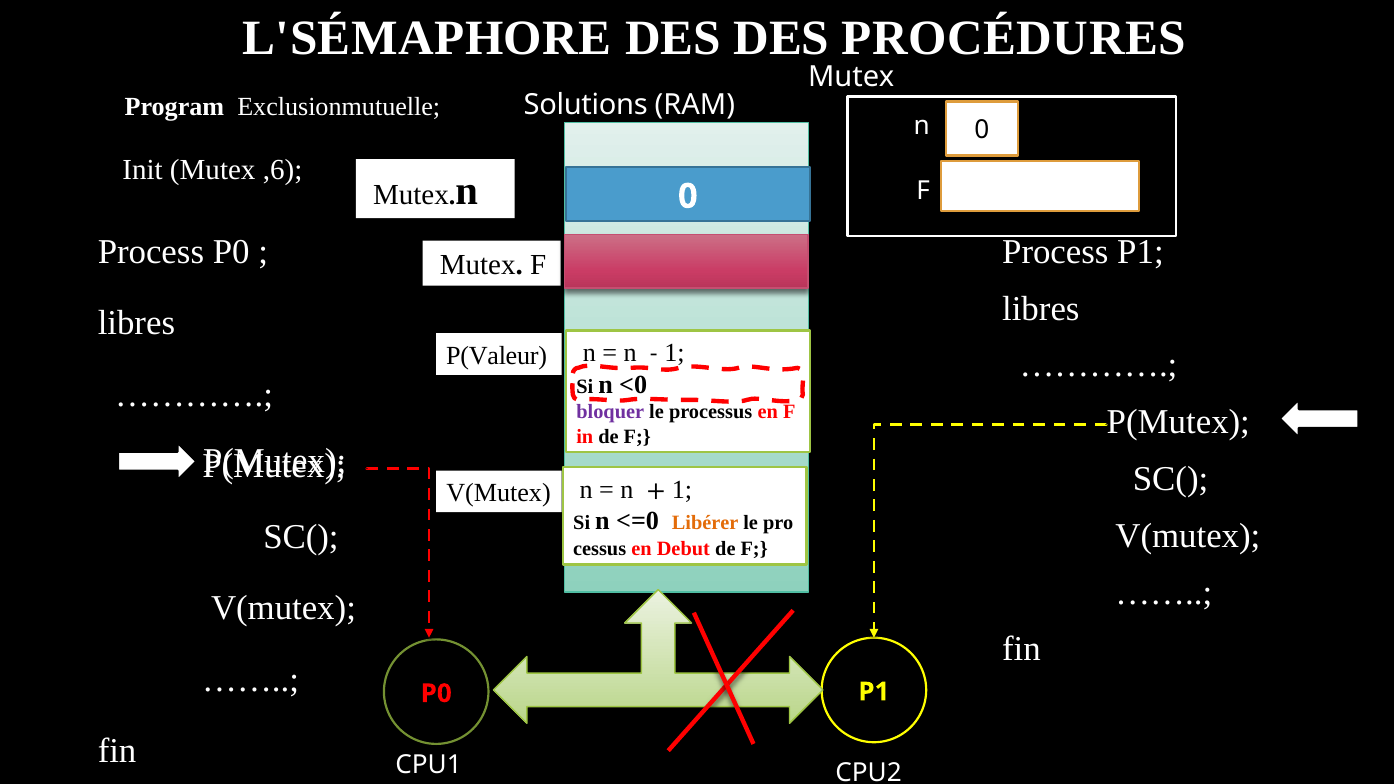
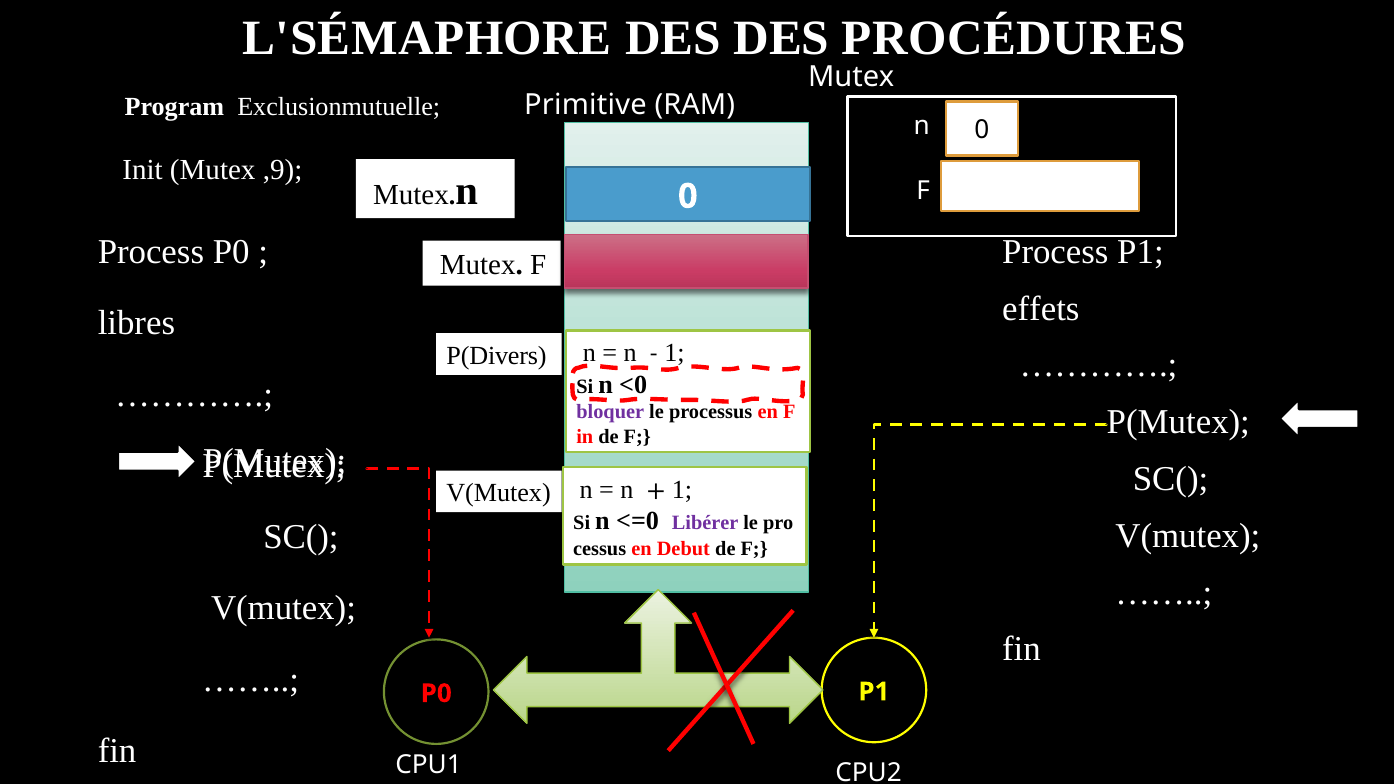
Solutions: Solutions -> Primitive (585, 105)
,6: ,6 -> ,9 (283, 170)
libres: libres -> effets (1041, 309)
P(Valeur: P(Valeur -> P(Divers (497, 356)
Libérer colour: orange -> purple (705, 523)
